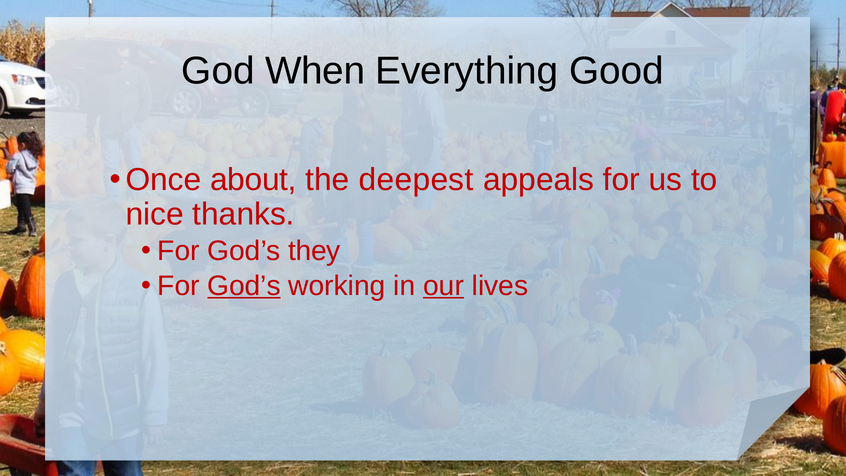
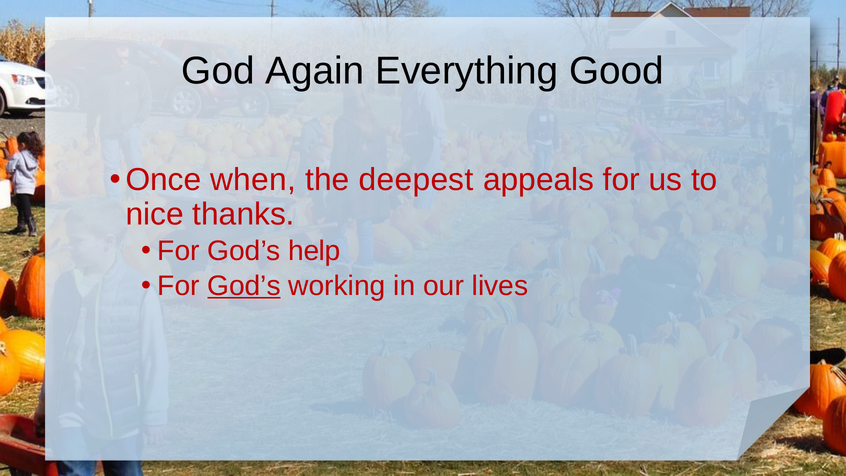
When: When -> Again (315, 71)
about: about -> when (253, 180)
they: they -> help (314, 251)
our underline: present -> none (444, 286)
